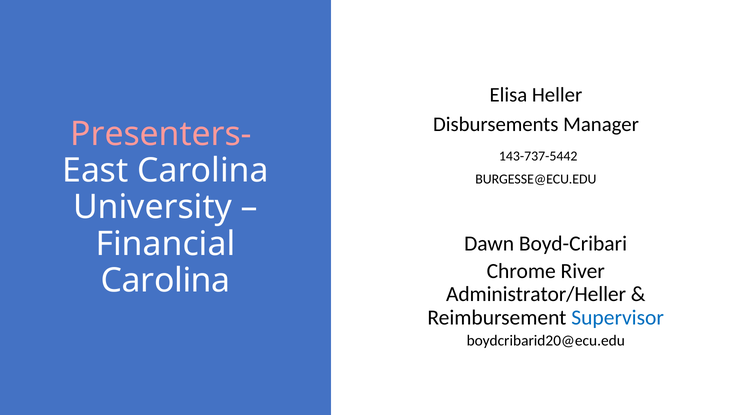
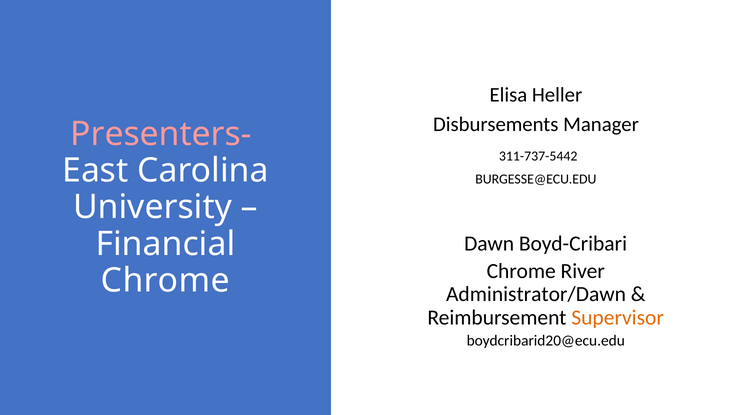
143-737-5442: 143-737-5442 -> 311-737-5442 (538, 156)
Carolina: Carolina -> Chrome (165, 281)
Administrator/Heller: Administrator/Heller -> Administrator/Dawn (536, 294)
Supervisor colour: blue -> orange (618, 318)
